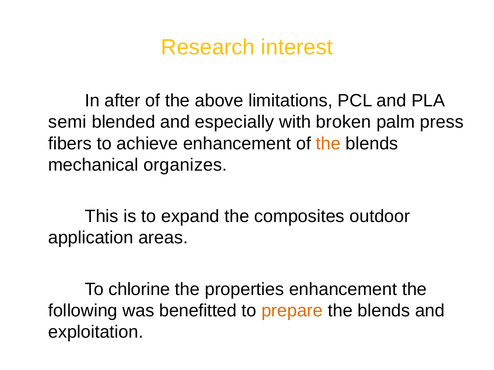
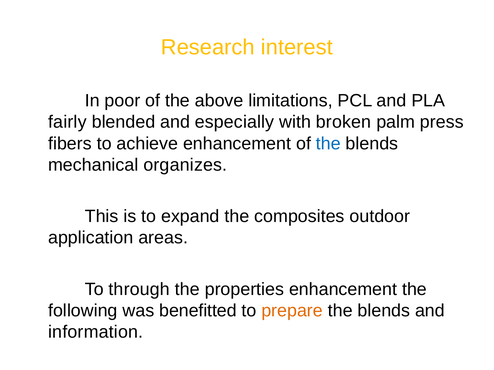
after: after -> poor (122, 101)
semi: semi -> fairly (67, 122)
the colour: orange -> blue (328, 144)
chlorine: chlorine -> through (139, 290)
exploitation: exploitation -> information (96, 332)
